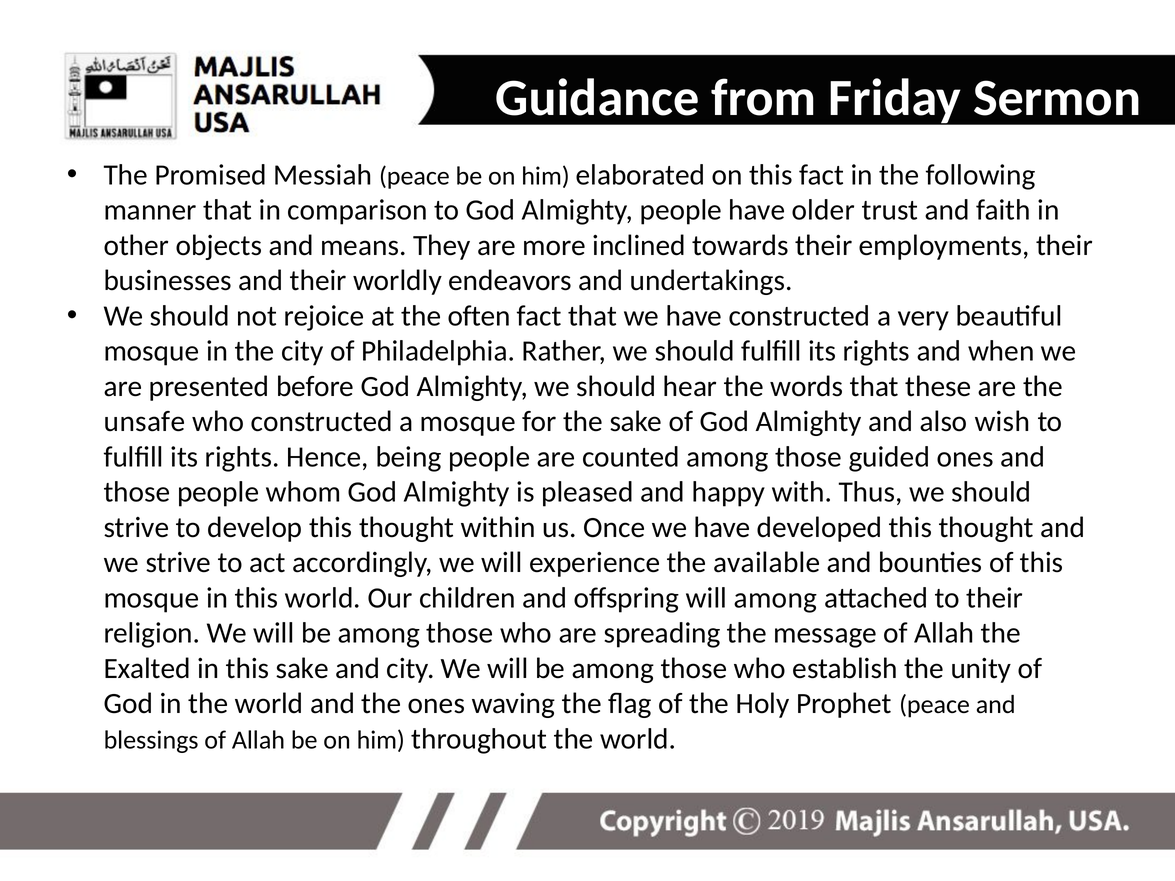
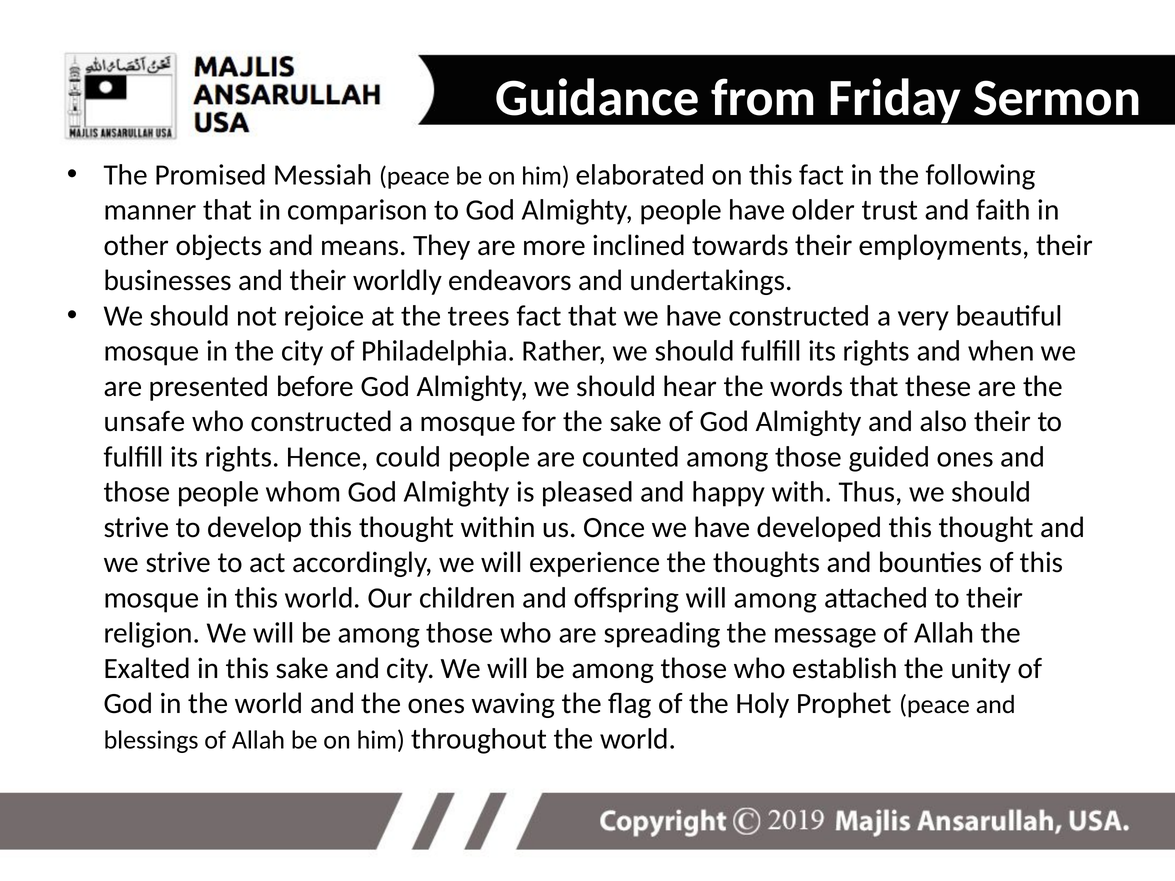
often: often -> trees (479, 316)
also wish: wish -> their (1002, 422)
being: being -> could (408, 457)
available: available -> thoughts (767, 563)
